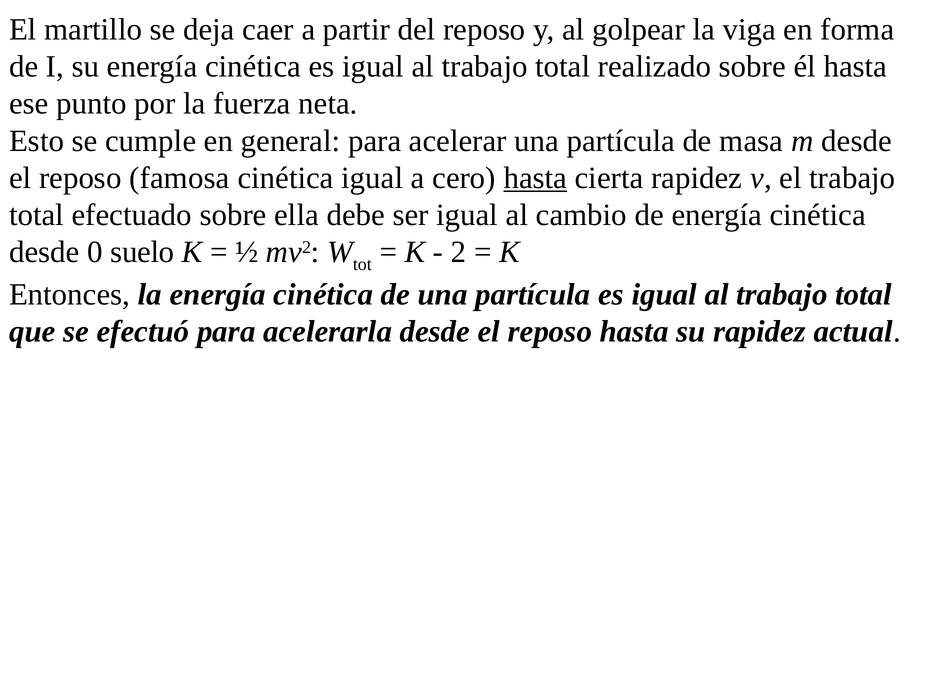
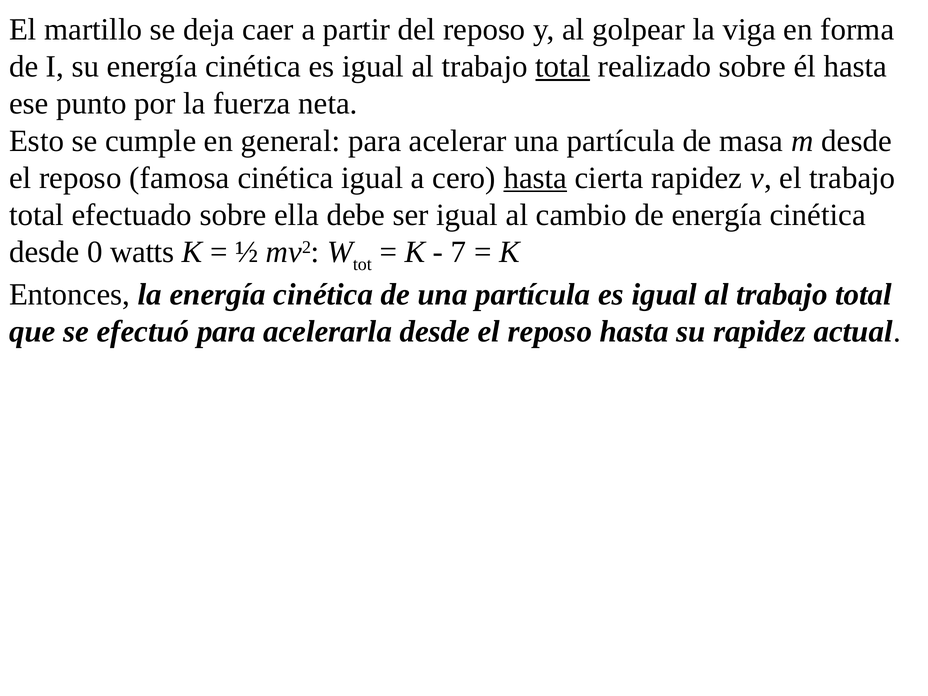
total underline: none -> present (563, 67)
suelo: suelo -> watts (142, 252)
2: 2 -> 7 (459, 252)
